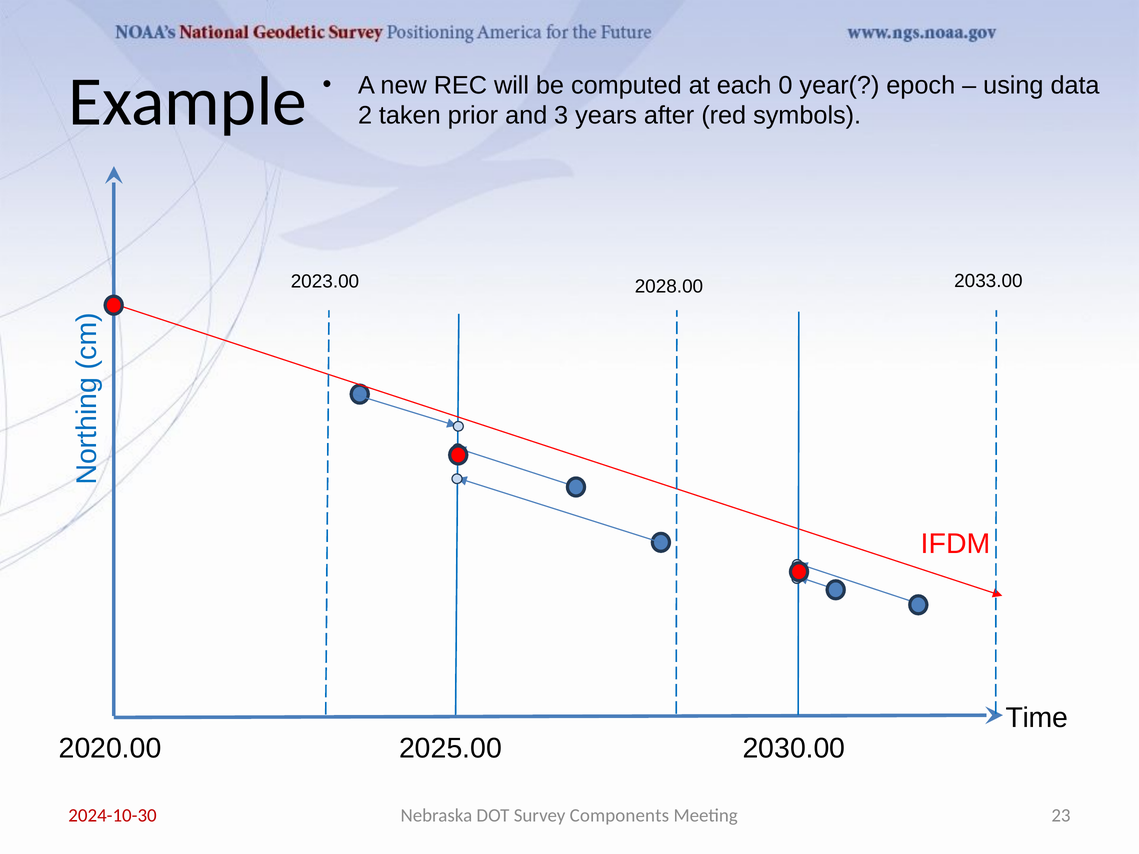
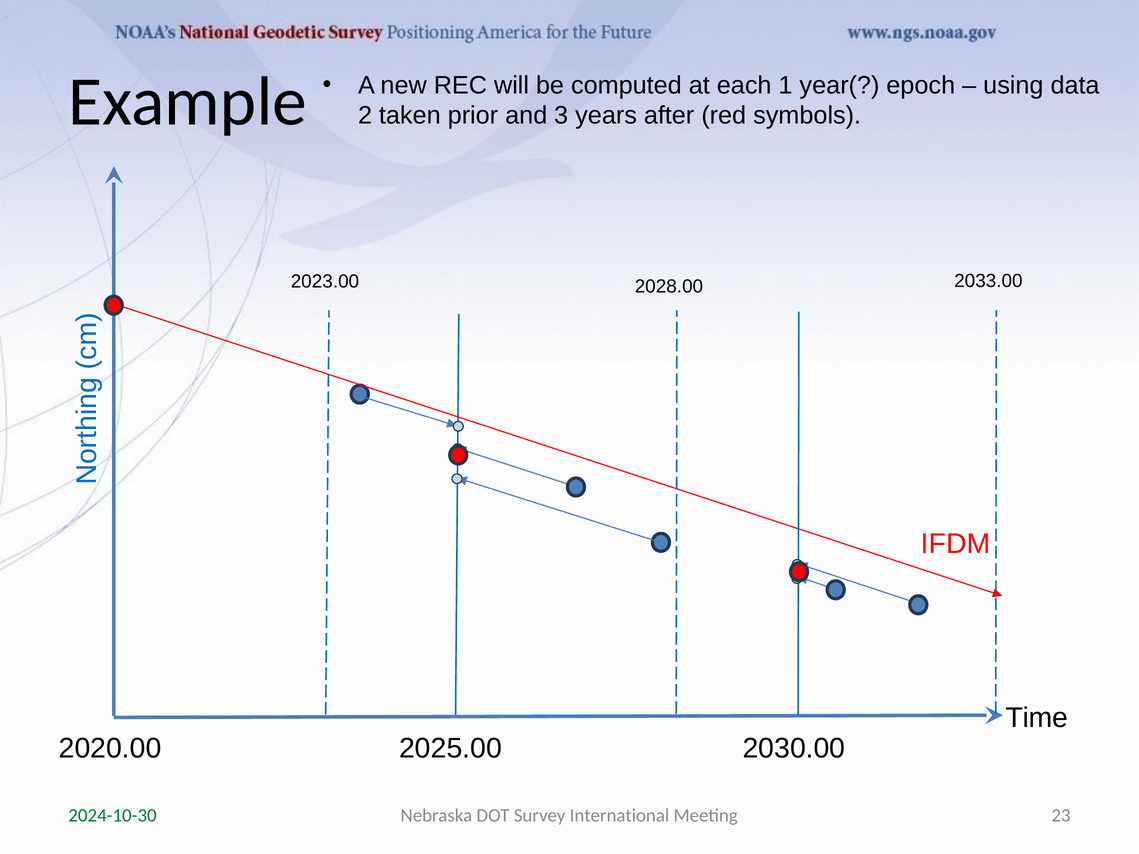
0: 0 -> 1 (785, 85)
2024-10-30 colour: red -> green (113, 816)
Components: Components -> International (619, 816)
